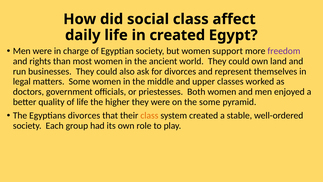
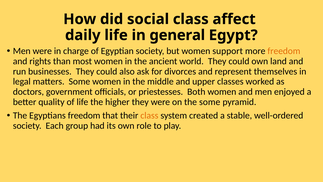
in created: created -> general (177, 35)
freedom colour: purple -> orange (284, 51)
Egyptians divorces: divorces -> freedom (84, 115)
